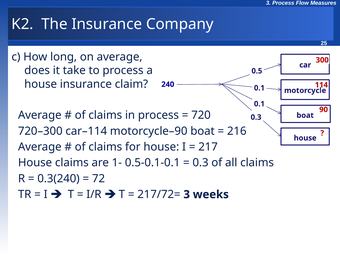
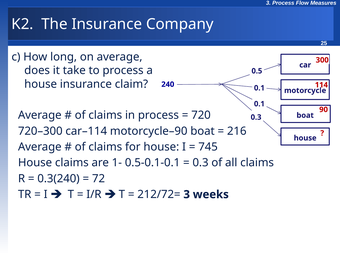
217: 217 -> 745 (208, 147)
217/72=: 217/72= -> 212/72= (159, 194)
